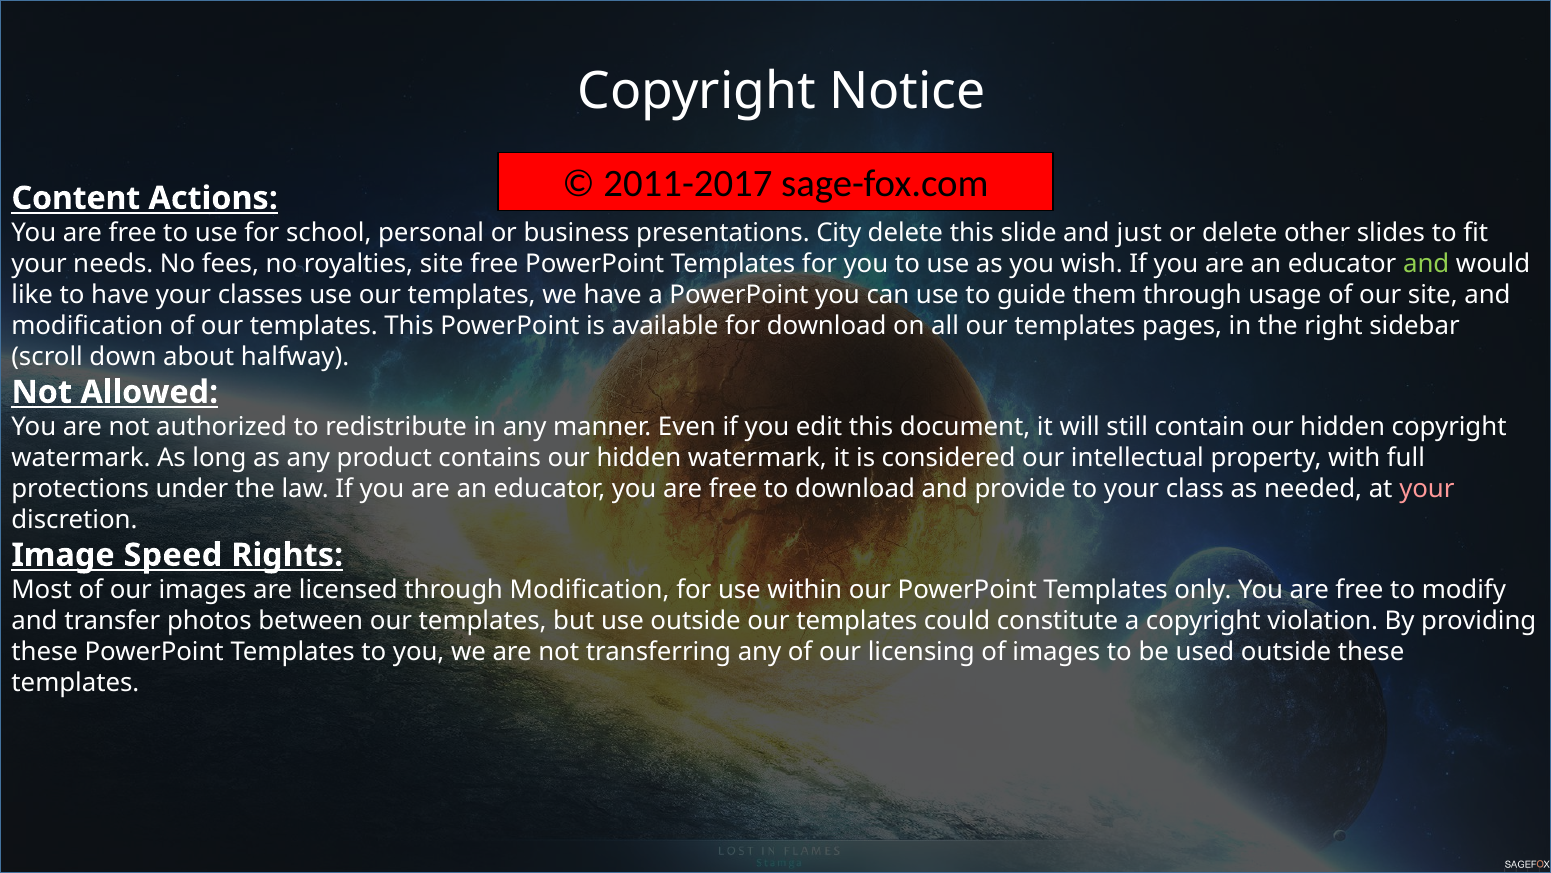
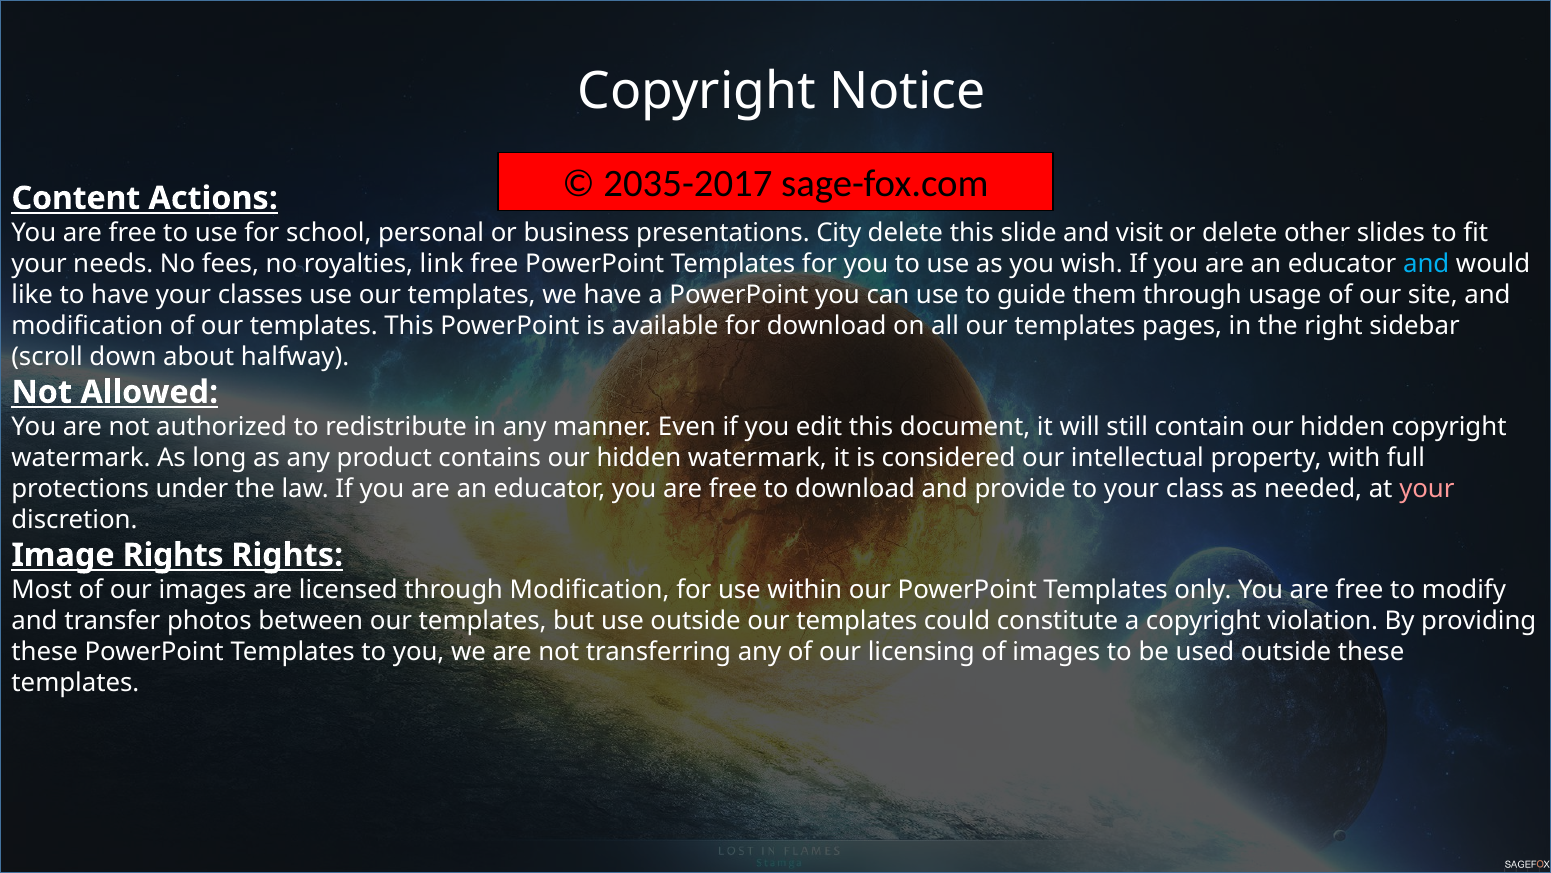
2011-2017: 2011-2017 -> 2035-2017 (688, 184)
just: just -> visit (1140, 233)
royalties site: site -> link (442, 264)
and colour: light green -> light blue (1426, 264)
Image Speed: Speed -> Rights (173, 555)
